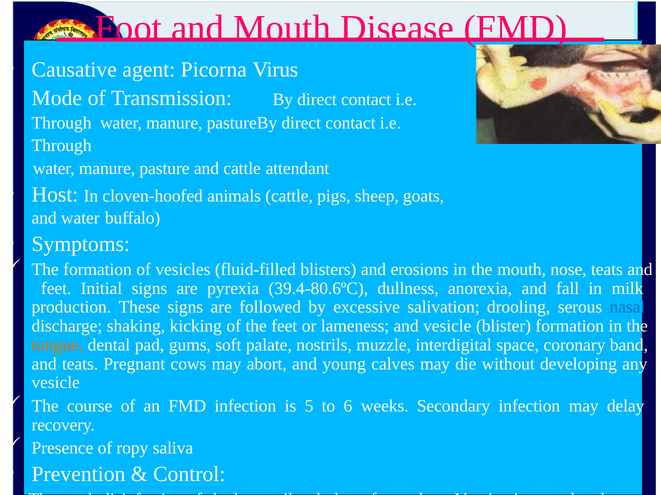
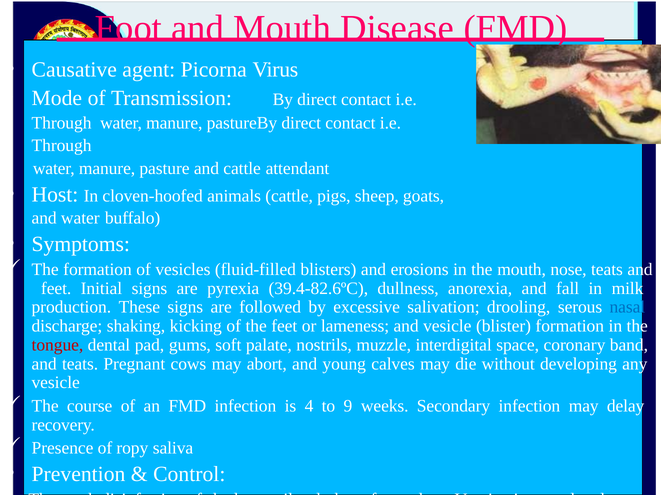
39.4-80.6ºC: 39.4-80.6ºC -> 39.4-82.6ºC (318, 289)
tongue colour: orange -> red (57, 345)
is 5: 5 -> 4 (309, 407)
6: 6 -> 9 (348, 407)
